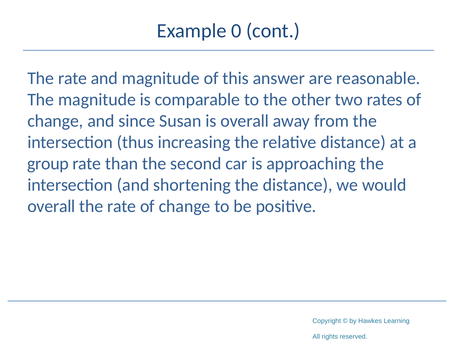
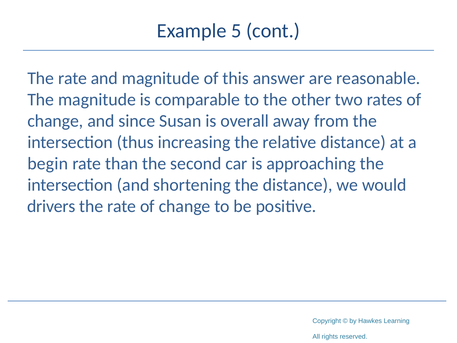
0: 0 -> 5 (236, 31)
group: group -> begin (48, 163)
overall: overall -> drivers (51, 206)
